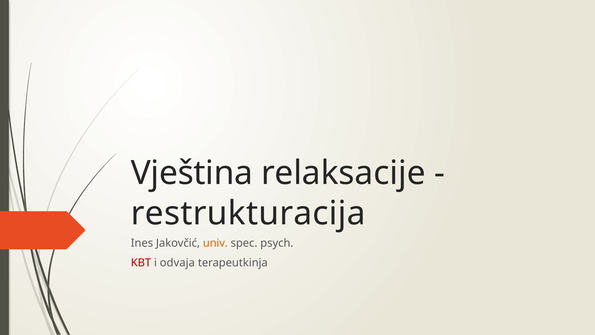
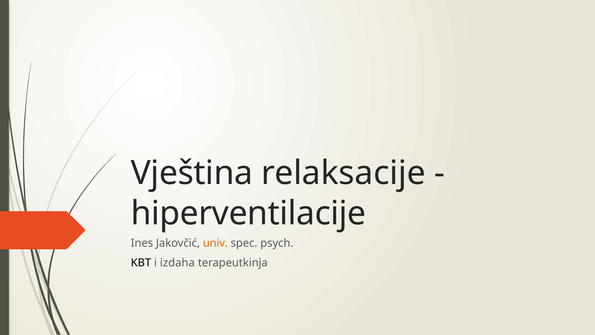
restrukturacija: restrukturacija -> hiperventilacije (248, 213)
KBT colour: red -> black (141, 262)
odvaja: odvaja -> izdaha (177, 262)
